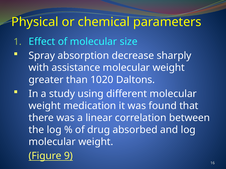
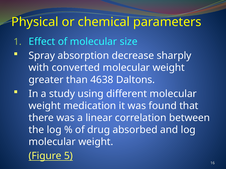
assistance: assistance -> converted (76, 68)
1020: 1020 -> 4638 (102, 80)
9: 9 -> 5 (68, 156)
